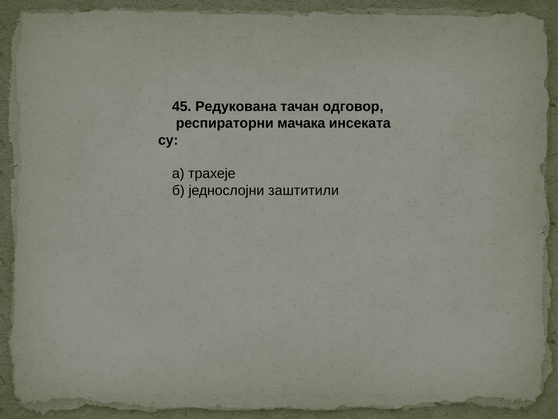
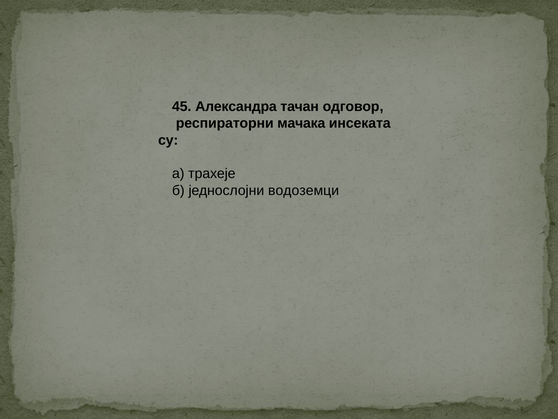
Редукована: Редукована -> Александра (236, 106)
заштитили: заштитили -> водоземци (304, 190)
